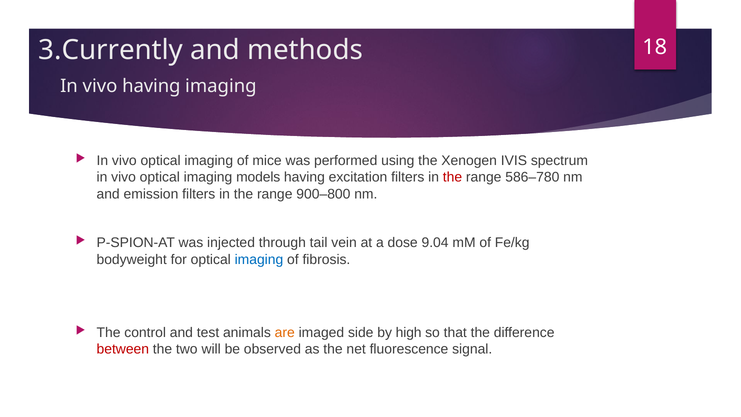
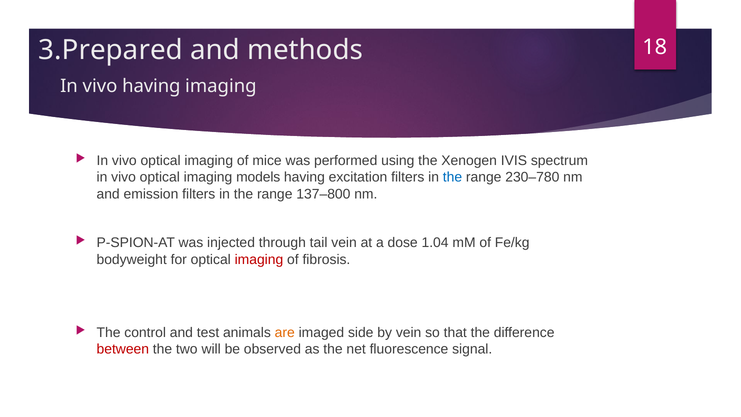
3.Currently: 3.Currently -> 3.Prepared (111, 50)
the colour: red -> blue (452, 177)
586–780: 586–780 -> 230–780 (532, 177)
900–800: 900–800 -> 137–800 (323, 194)
9.04: 9.04 -> 1.04 (435, 243)
imaging colour: blue -> red (259, 259)
by high: high -> vein (409, 333)
